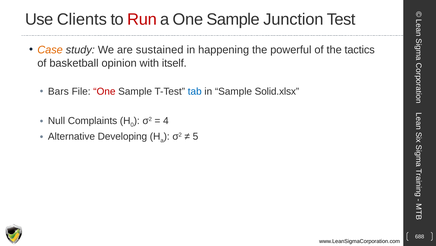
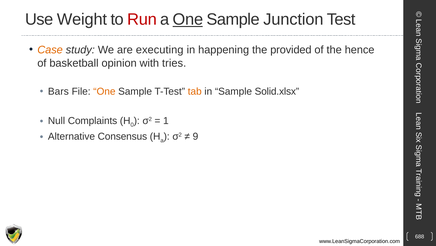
Clients: Clients -> Weight (82, 19)
One underline: none -> present (188, 19)
sustained: sustained -> executing (160, 50)
powerful: powerful -> provided (291, 50)
tactics: tactics -> hence (360, 50)
itself: itself -> tries (174, 63)
One colour: red -> orange (104, 91)
tab colour: blue -> orange (195, 91)
4: 4 -> 1 (166, 121)
Developing: Developing -> Consensus (122, 136)
5: 5 -> 9 (195, 136)
